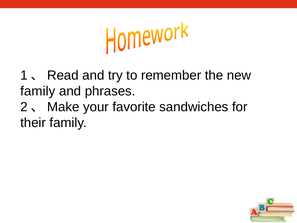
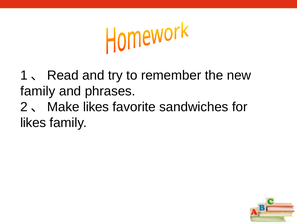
your: your -> likes (96, 107)
their: their -> likes (33, 123)
